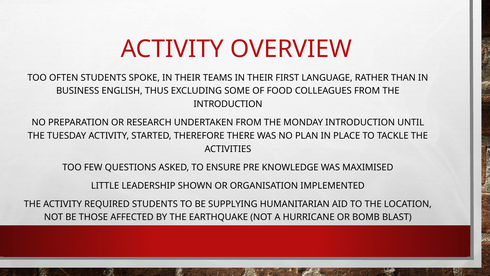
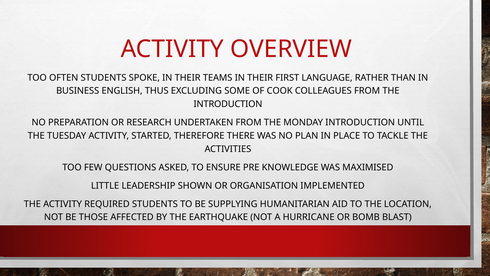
FOOD: FOOD -> COOK (280, 91)
